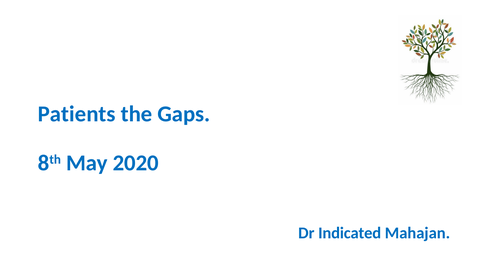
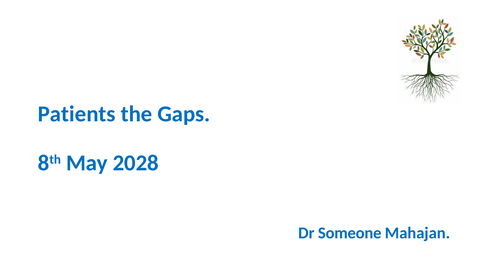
2020: 2020 -> 2028 (136, 163)
Indicated: Indicated -> Someone (350, 233)
